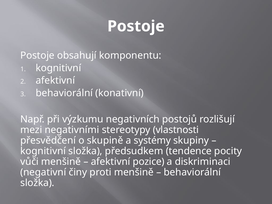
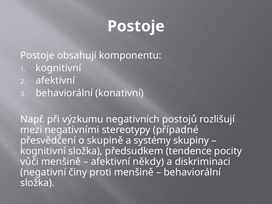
vlastnosti: vlastnosti -> případné (176, 130)
pozice: pozice -> někdy (148, 162)
